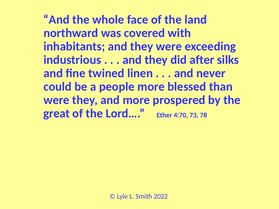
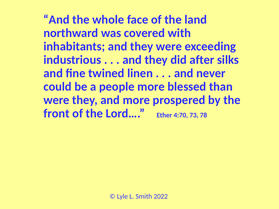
great: great -> front (57, 113)
